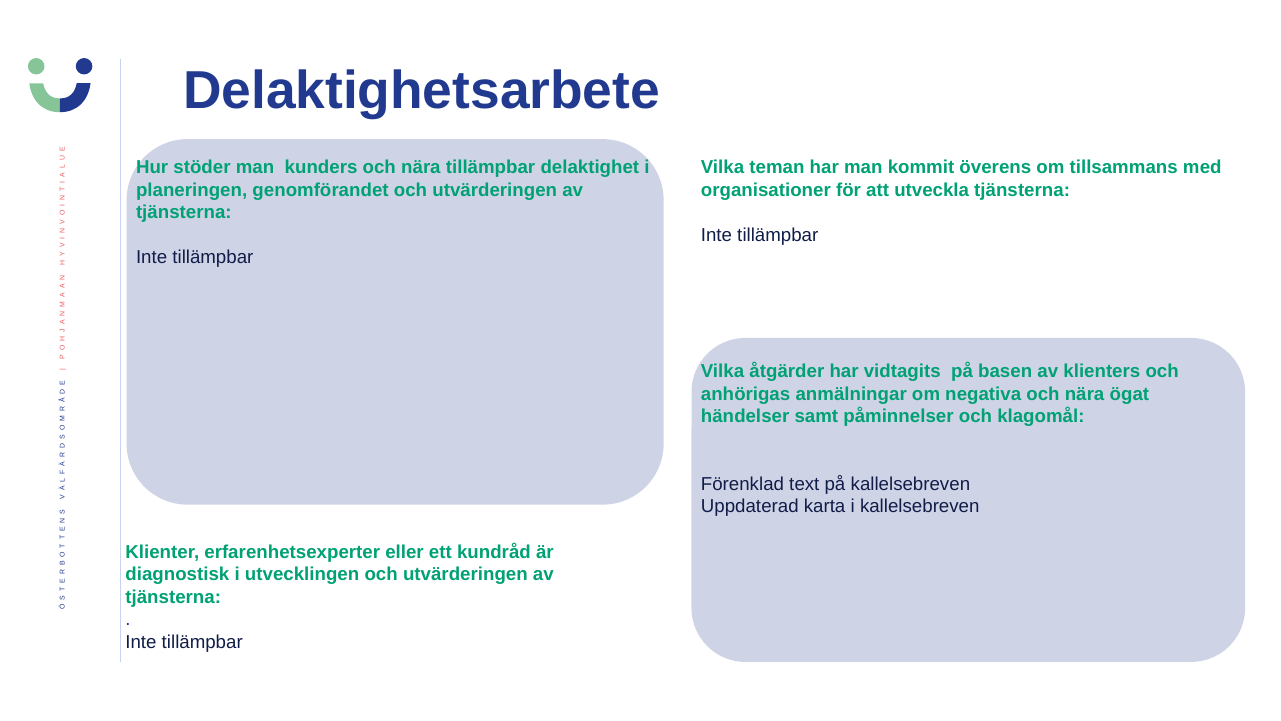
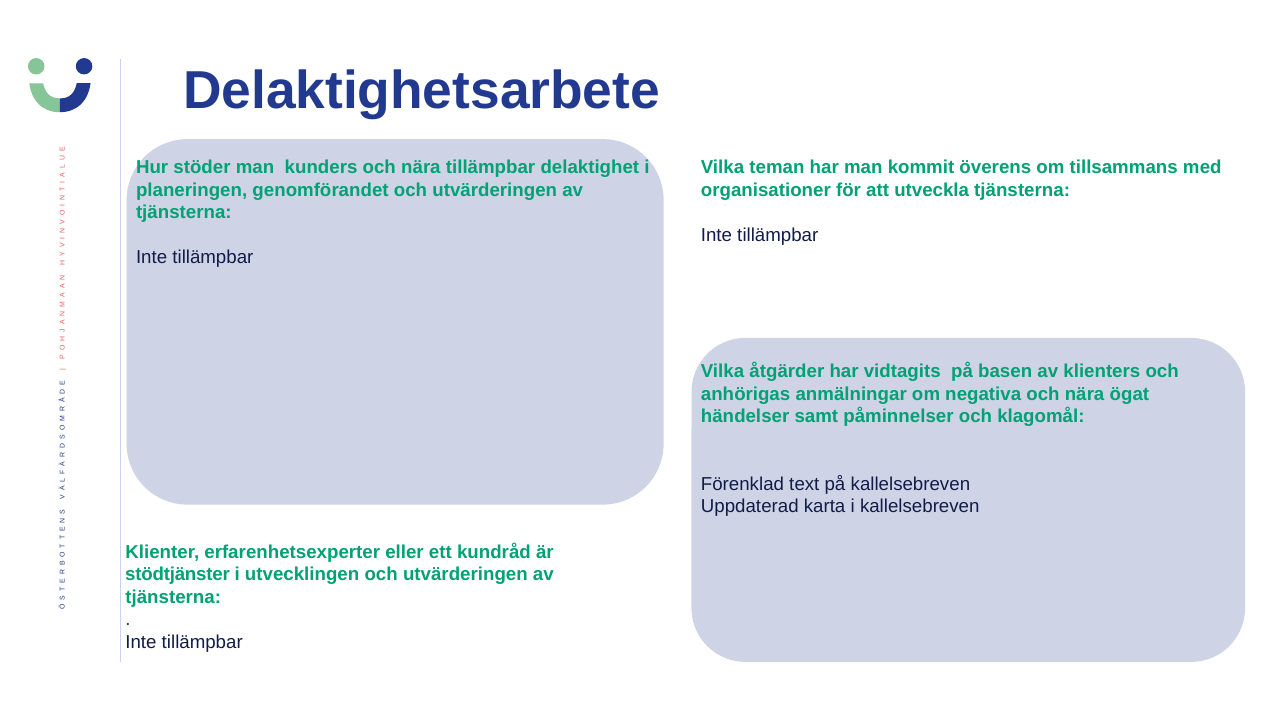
diagnostisk: diagnostisk -> stödtjänster (178, 574)
